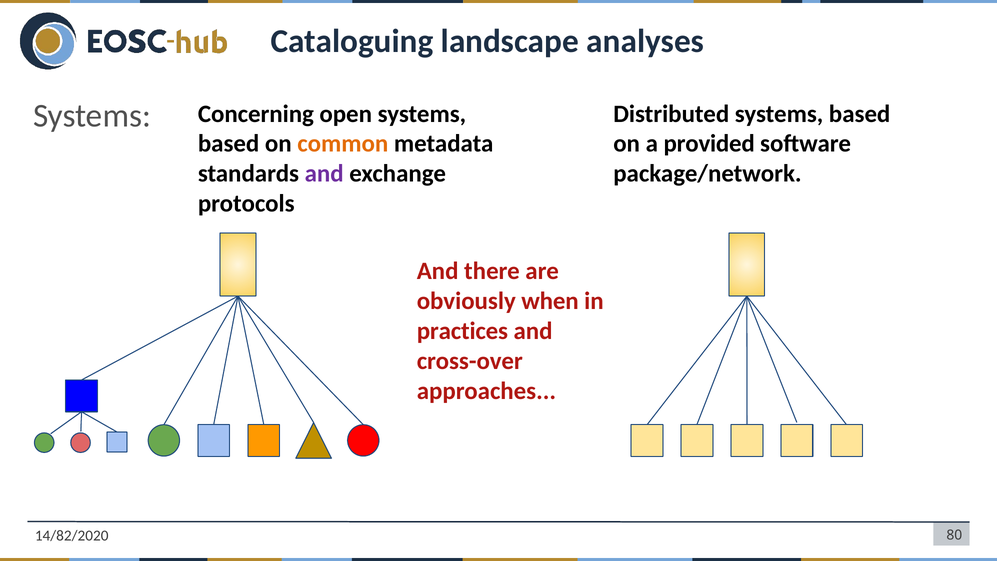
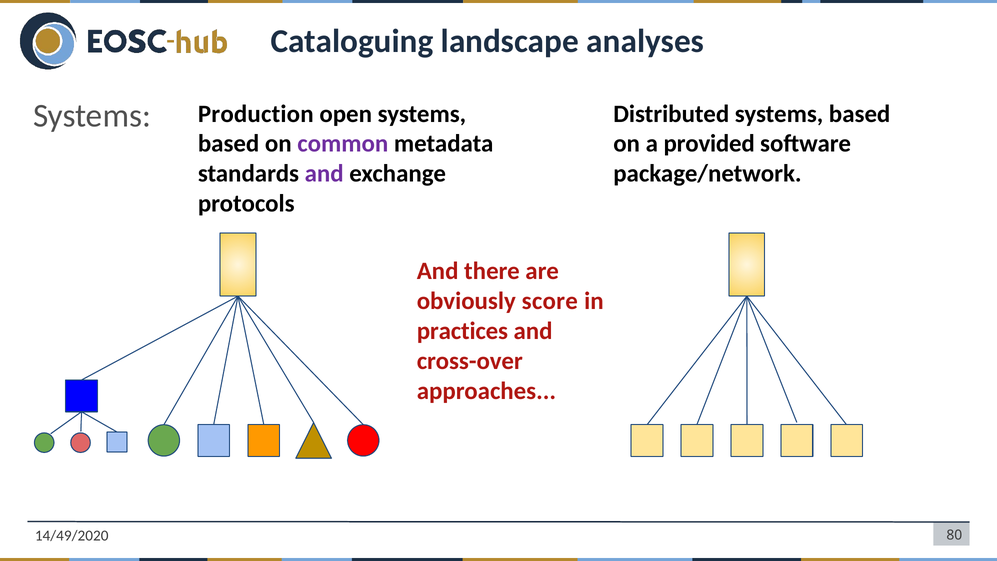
Concerning: Concerning -> Production (256, 114)
common colour: orange -> purple (343, 144)
when: when -> score (550, 301)
14/82/2020: 14/82/2020 -> 14/49/2020 (72, 536)
